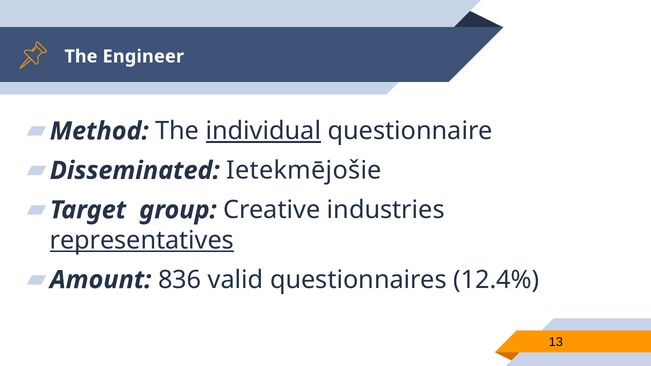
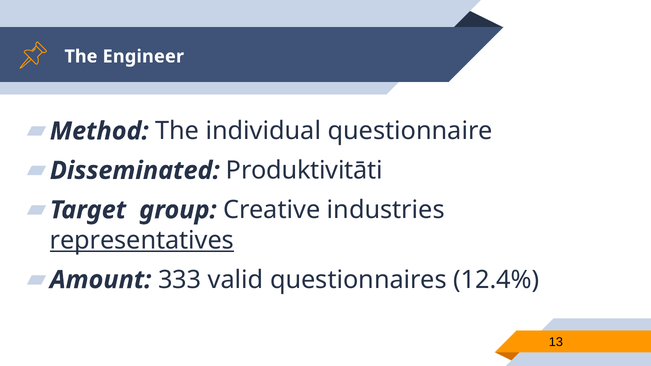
individual underline: present -> none (263, 131)
Ietekmējošie: Ietekmējošie -> Produktivitāti (304, 171)
836: 836 -> 333 (180, 280)
